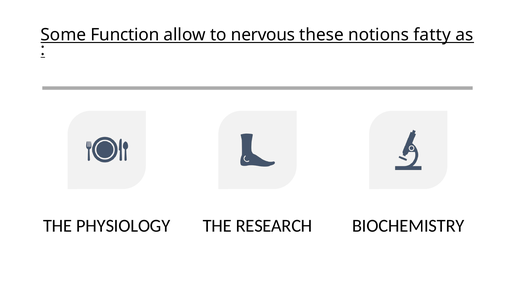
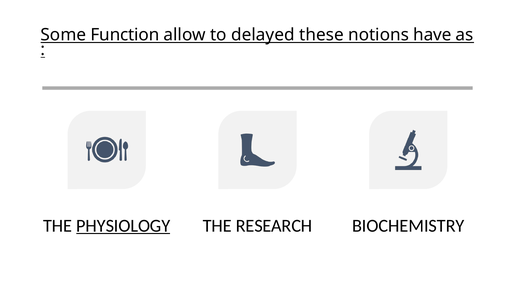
nervous: nervous -> delayed (263, 35)
fatty: fatty -> have (432, 35)
PHYSIOLOGY underline: none -> present (123, 225)
